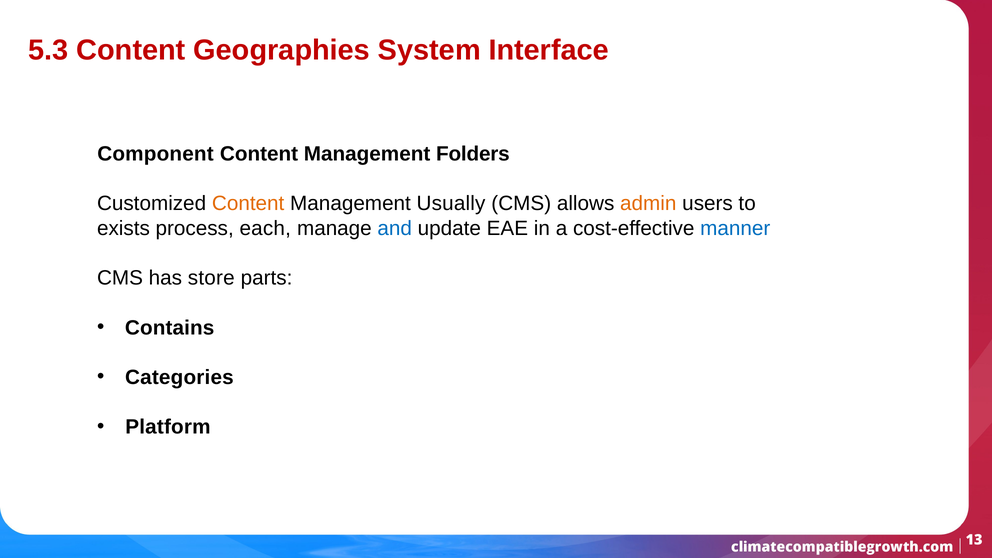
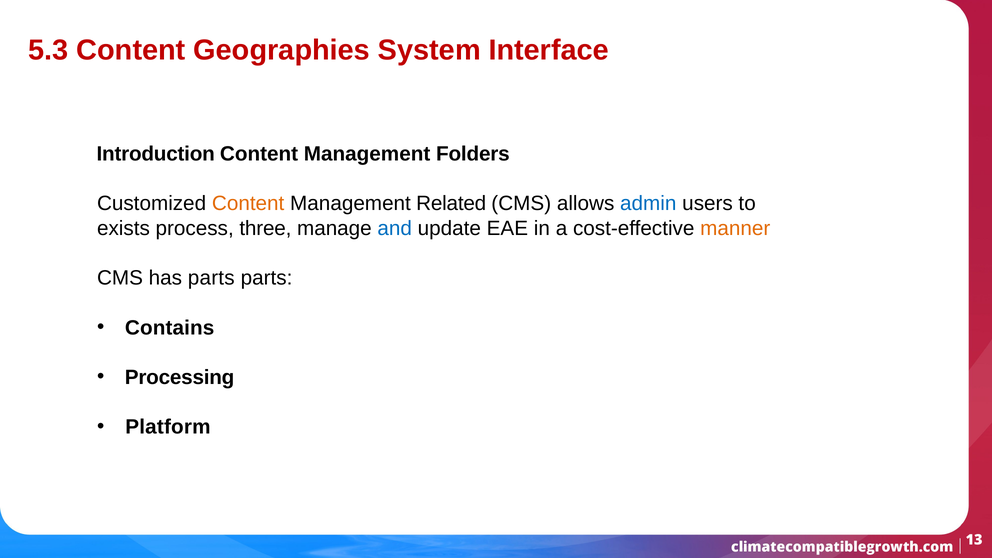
Component: Component -> Introduction (156, 154)
Usually: Usually -> Related (451, 204)
admin colour: orange -> blue (648, 204)
each: each -> three (265, 228)
manner colour: blue -> orange (735, 228)
has store: store -> parts (211, 278)
Categories: Categories -> Processing (180, 377)
